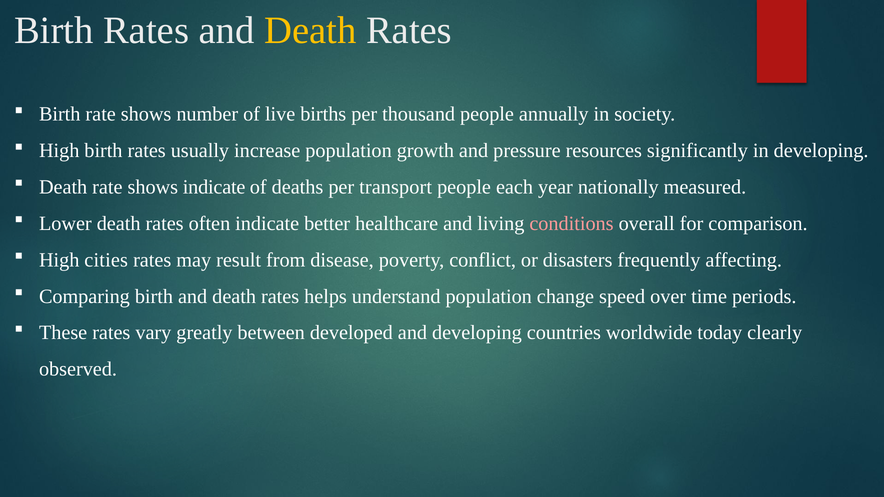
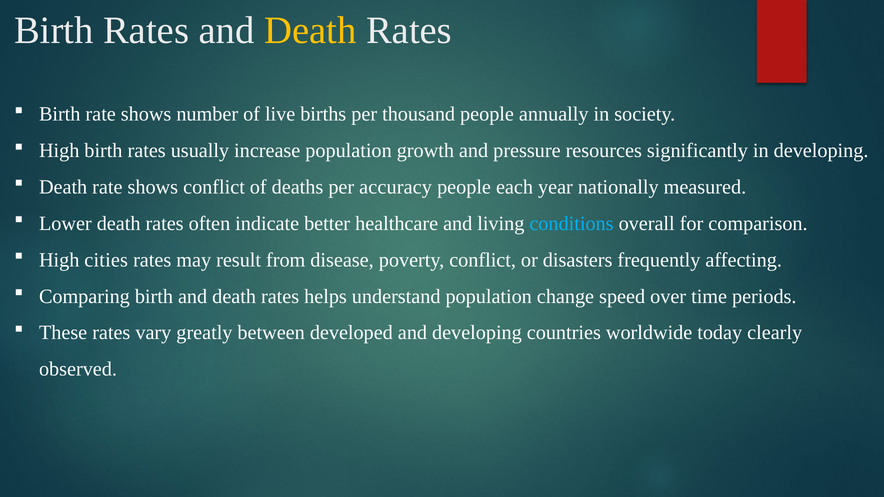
shows indicate: indicate -> conflict (214, 187)
transport: transport -> accuracy (396, 187)
conditions colour: pink -> light blue (572, 224)
